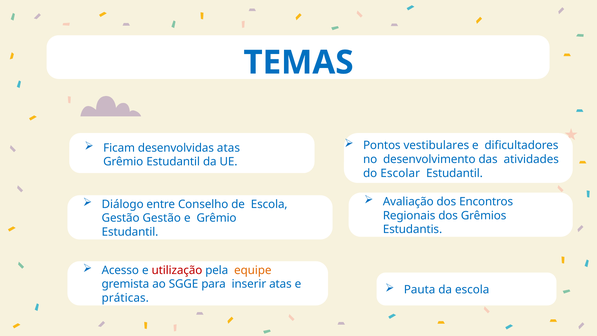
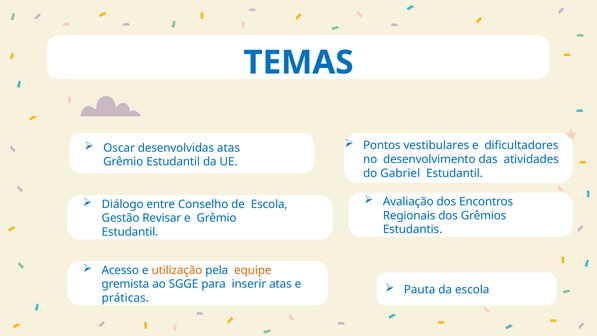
Ficam: Ficam -> Oscar (119, 148)
Escolar: Escolar -> Gabriel (400, 173)
Gestão Gestão: Gestão -> Revisar (162, 218)
utilização colour: red -> orange (177, 270)
